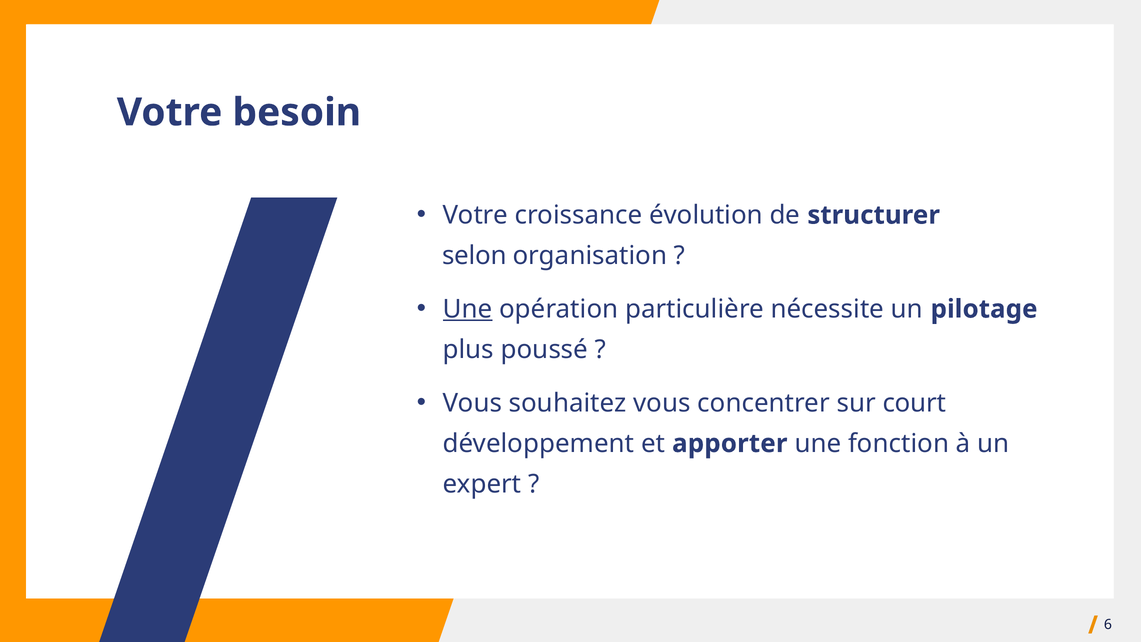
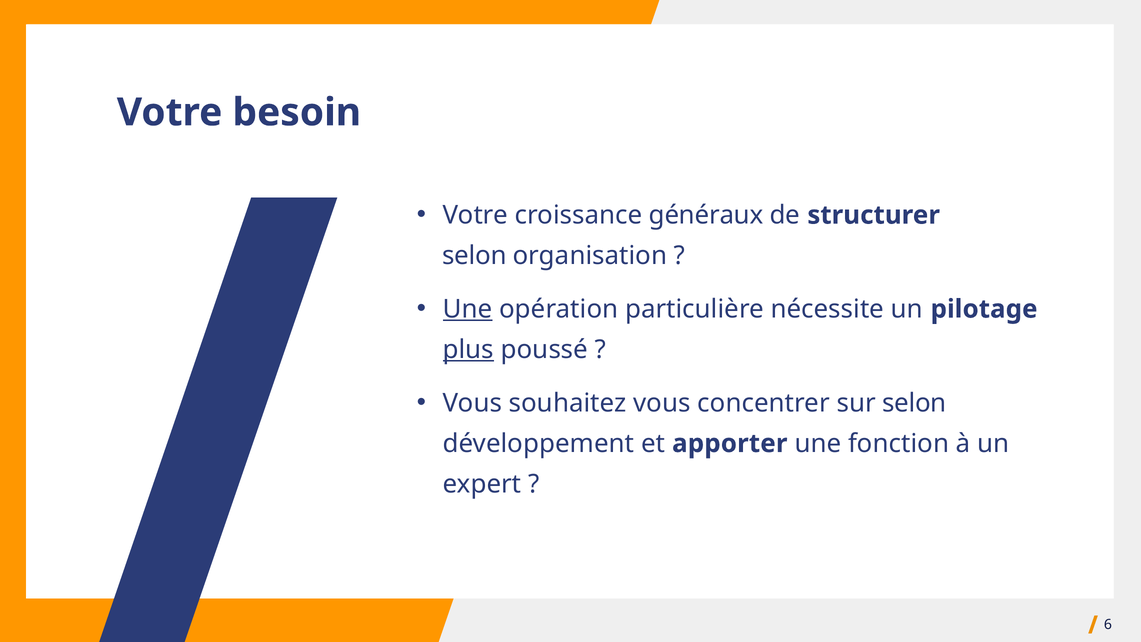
évolution: évolution -> généraux (706, 215)
plus underline: none -> present (468, 350)
sur court: court -> selon (914, 403)
